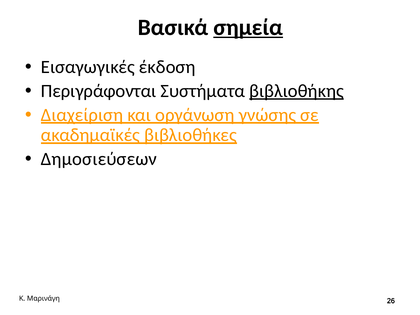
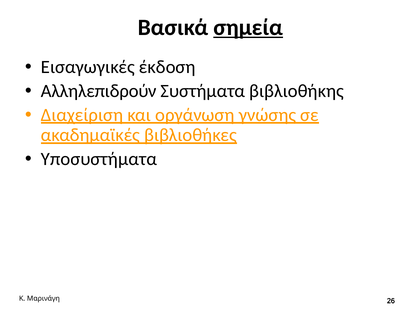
Περιγράφονται: Περιγράφονται -> Αλληλεπιδρούν (99, 91)
βιβλιοθήκης underline: present -> none (297, 91)
Δημοσιεύσεων: Δημοσιεύσεων -> Υποσυστήματα (99, 159)
